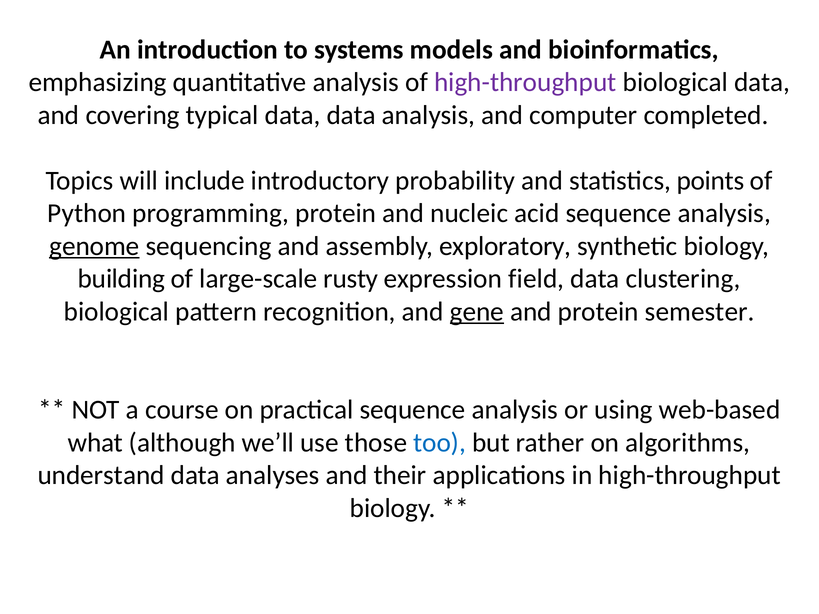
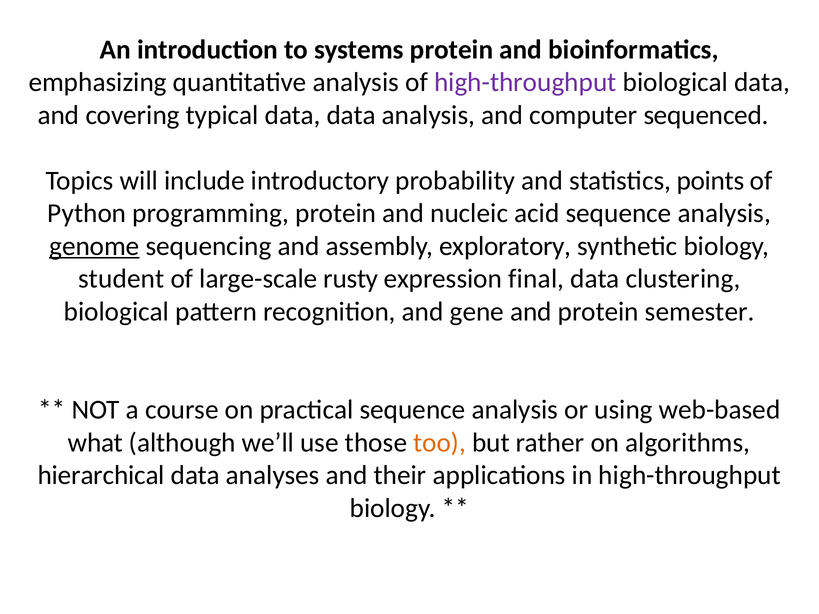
systems models: models -> protein (452, 50)
completed: completed -> sequenced (706, 115)
building: building -> student (121, 279)
field: field -> final (536, 279)
gene underline: present -> none (477, 312)
too colour: blue -> orange (440, 443)
understand: understand -> hierarchical (101, 475)
